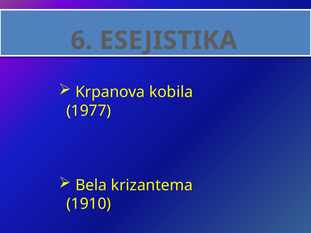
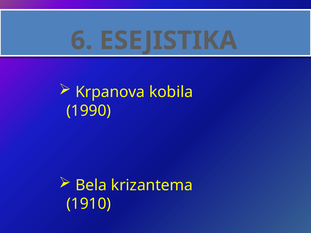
1977: 1977 -> 1990 (89, 111)
